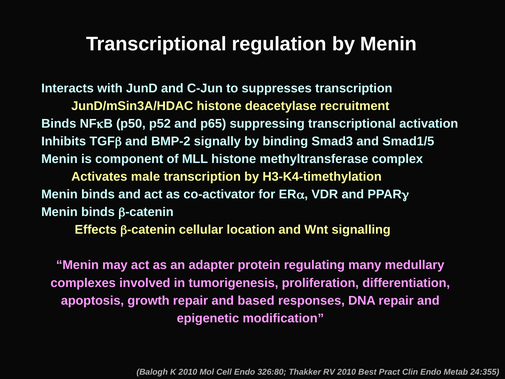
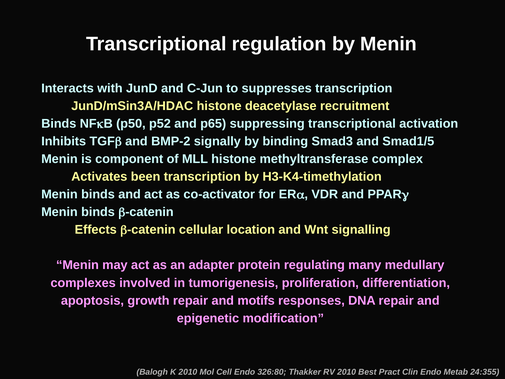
male: male -> been (146, 177)
based: based -> motifs (256, 300)
